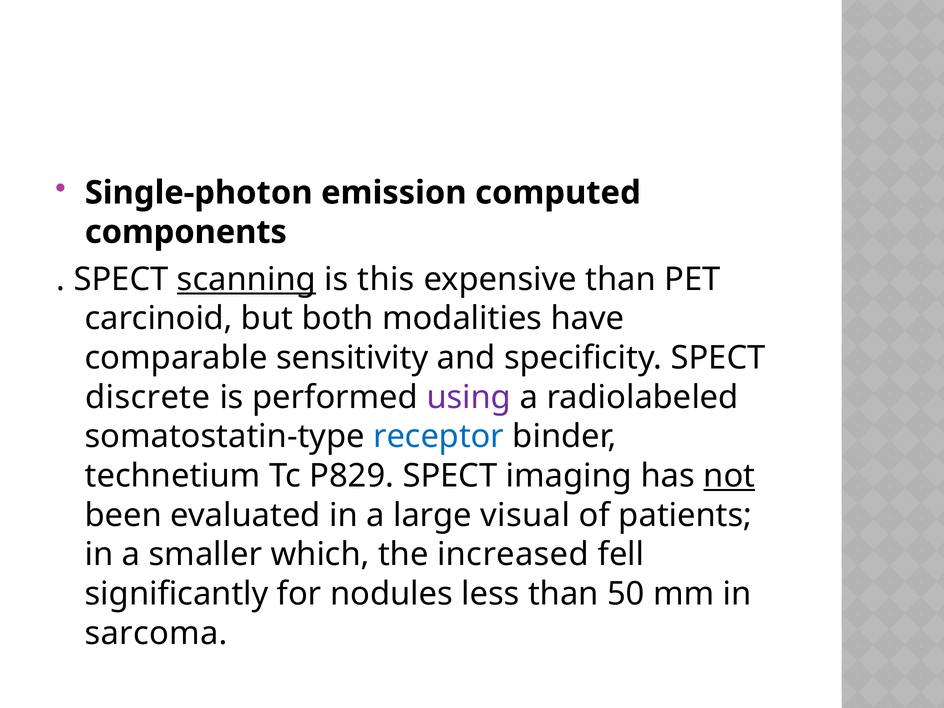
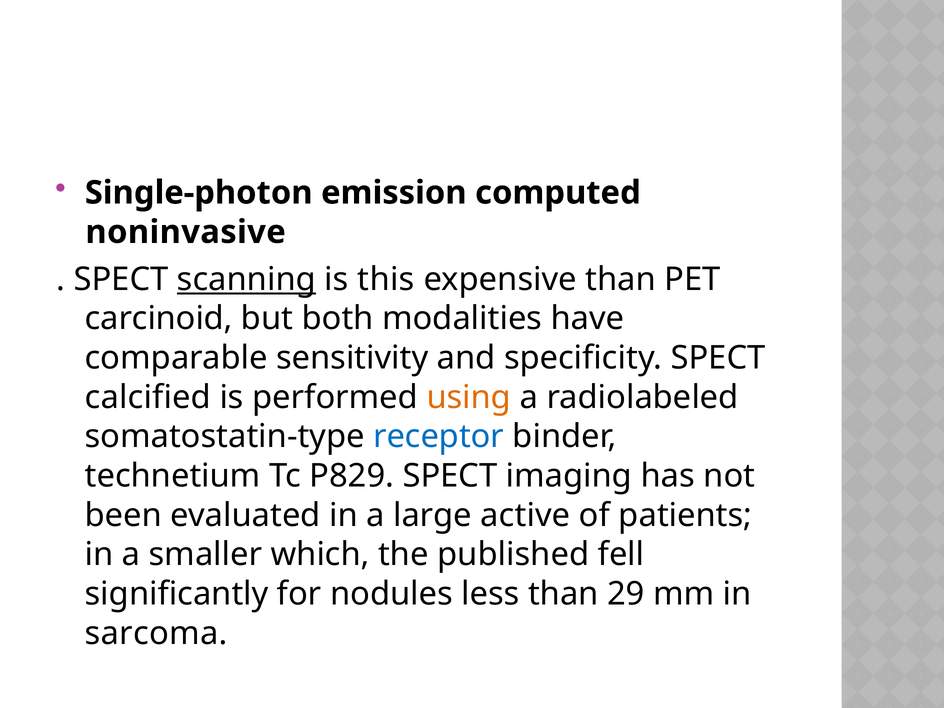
components: components -> noninvasive (186, 232)
discrete: discrete -> calcified (148, 397)
using colour: purple -> orange (469, 397)
not underline: present -> none (729, 476)
visual: visual -> active (525, 515)
increased: increased -> published (513, 555)
50: 50 -> 29 (626, 594)
